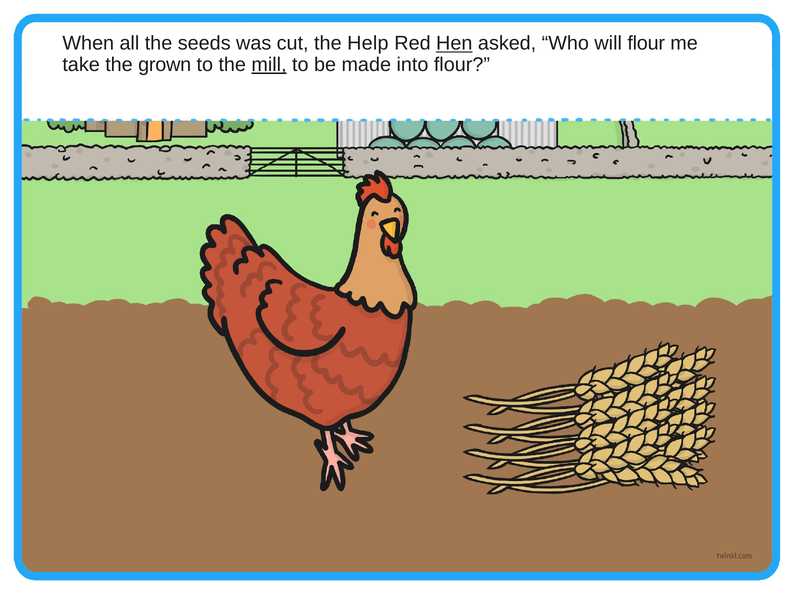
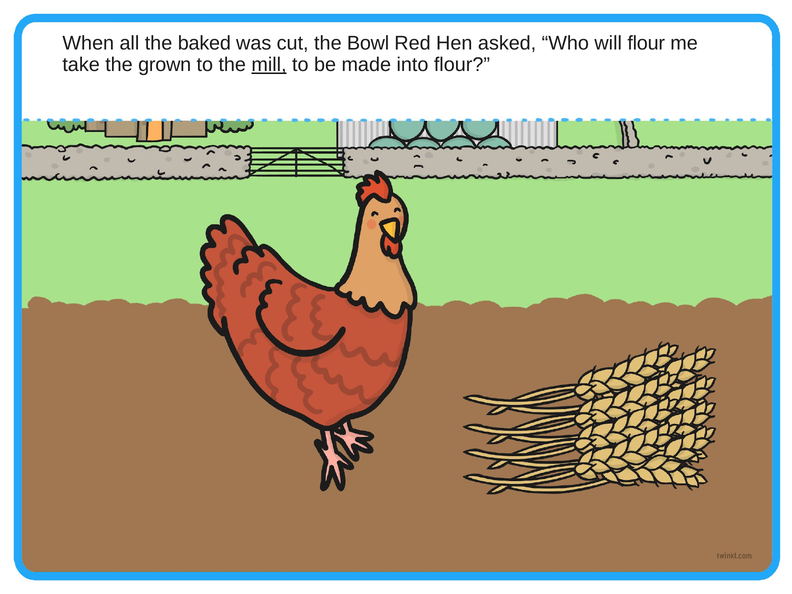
seeds: seeds -> baked (204, 43)
Help: Help -> Bowl (368, 43)
Hen underline: present -> none (454, 43)
